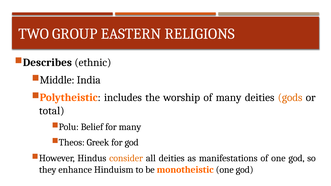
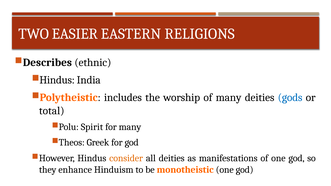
GROUP: GROUP -> EASIER (75, 34)
Middle: Middle -> Hindus (57, 80)
gods colour: orange -> blue (290, 98)
Belief: Belief -> Spirit (92, 127)
